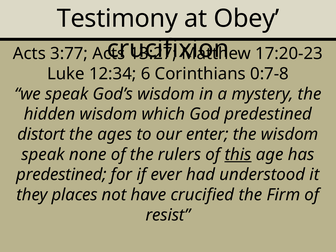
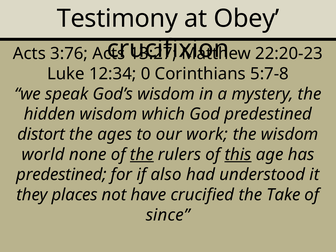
3:77: 3:77 -> 3:76 (69, 54)
17:20-23: 17:20-23 -> 22:20-23 (289, 54)
6: 6 -> 0 (146, 74)
0:7-8: 0:7-8 -> 5:7-8 (270, 74)
enter: enter -> work (207, 134)
speak: speak -> world (43, 154)
the underline: none -> present (142, 154)
ever: ever -> also (166, 175)
Firm: Firm -> Take (283, 195)
resist: resist -> since (168, 215)
